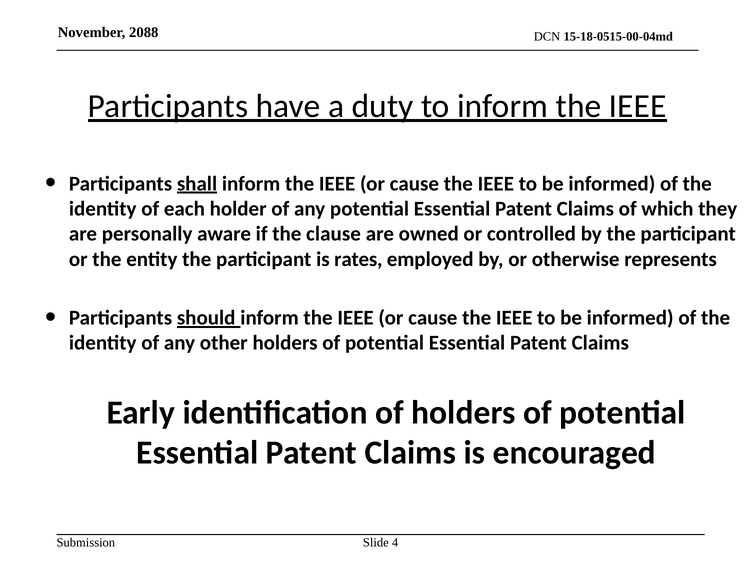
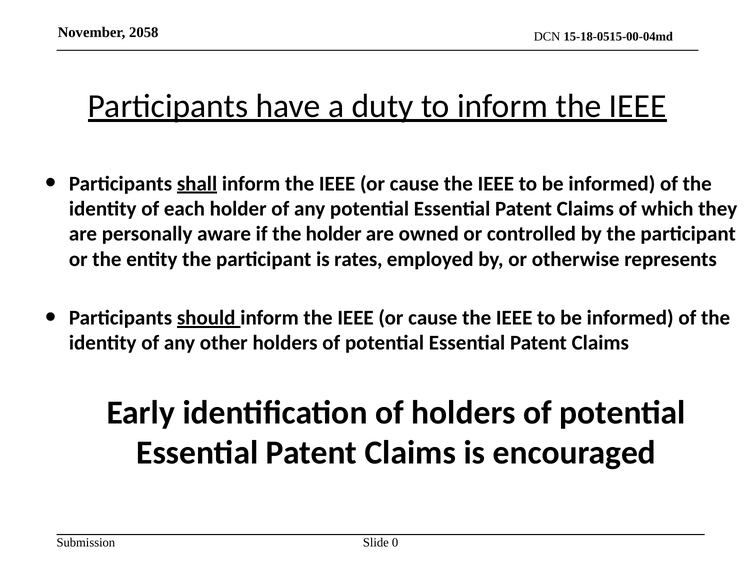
2088: 2088 -> 2058 (144, 32)
the clause: clause -> holder (334, 234)
4: 4 -> 0 (395, 543)
